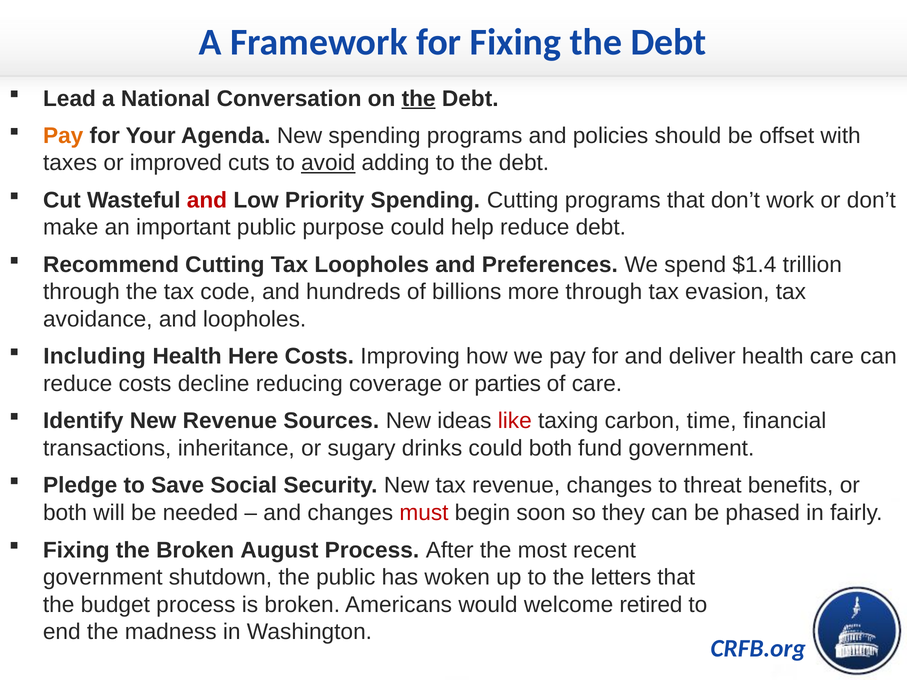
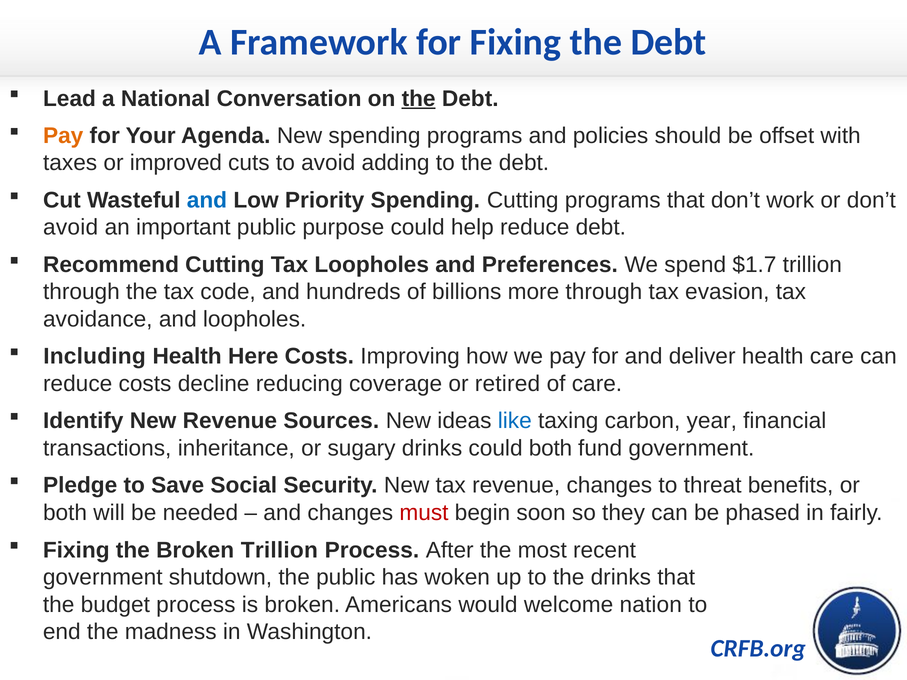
avoid underline: present -> none (328, 163)
and colour: red -> blue (207, 200)
make: make -> avoid (71, 228)
$1.4: $1.4 -> $1.7 (754, 265)
parties: parties -> retired (508, 384)
like colour: red -> blue (515, 421)
time: time -> year (712, 421)
Broken August: August -> Trillion (279, 550)
the letters: letters -> drinks (621, 578)
retired: retired -> nation (651, 605)
